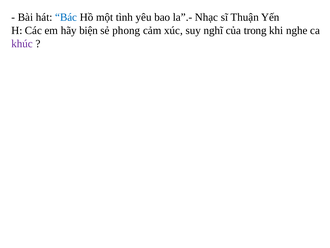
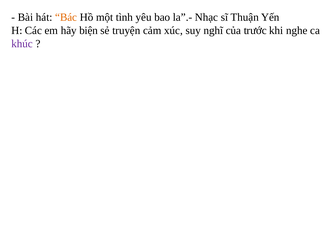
Bác colour: blue -> orange (66, 17)
phong: phong -> truyện (126, 30)
trong: trong -> trước (255, 30)
